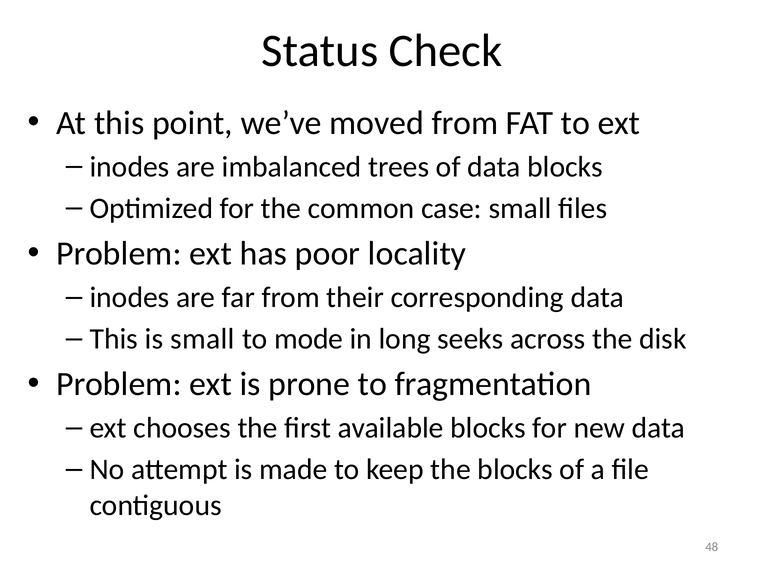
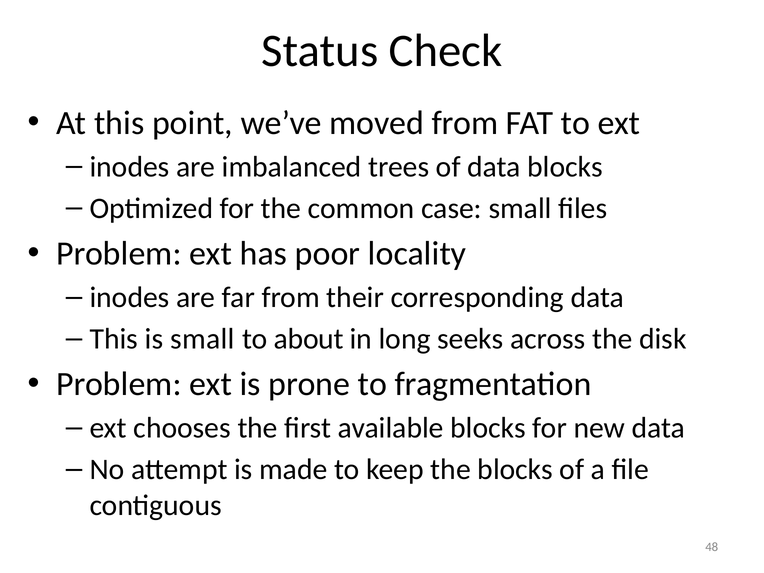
mode: mode -> about (309, 339)
